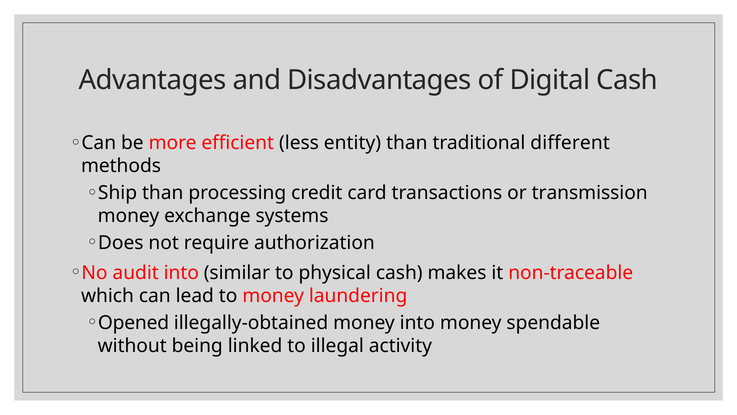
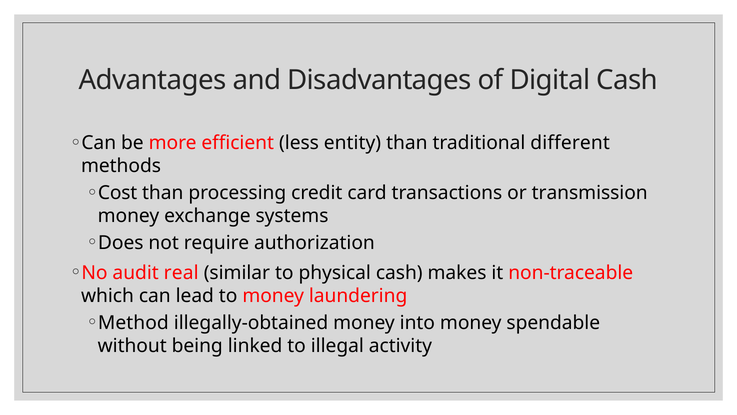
Ship: Ship -> Cost (118, 193)
audit into: into -> real (181, 272)
Opened: Opened -> Method (133, 322)
